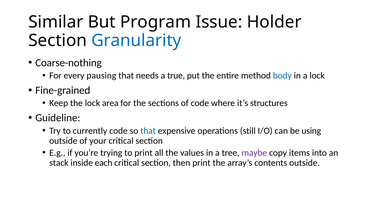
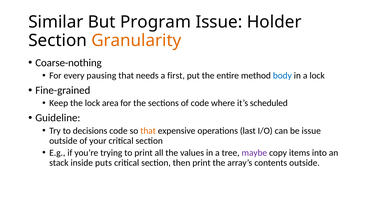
Granularity colour: blue -> orange (136, 40)
true: true -> first (176, 76)
structures: structures -> scheduled (269, 103)
currently: currently -> decisions (90, 131)
that colour: blue -> orange (148, 131)
still: still -> last (248, 131)
be using: using -> issue (311, 131)
each: each -> puts (104, 163)
